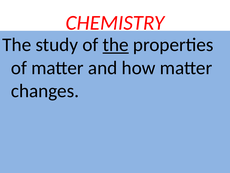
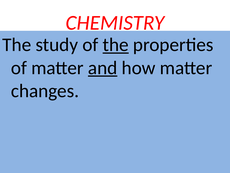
and underline: none -> present (103, 68)
